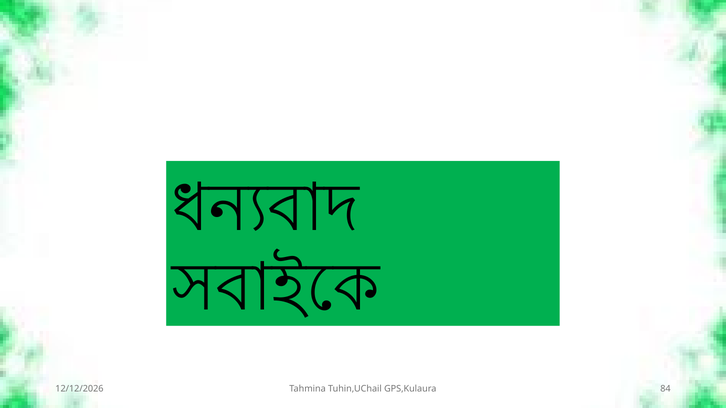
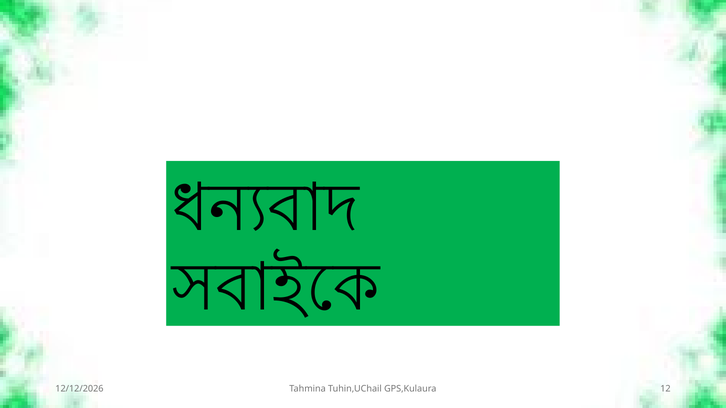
84: 84 -> 12 (665, 389)
